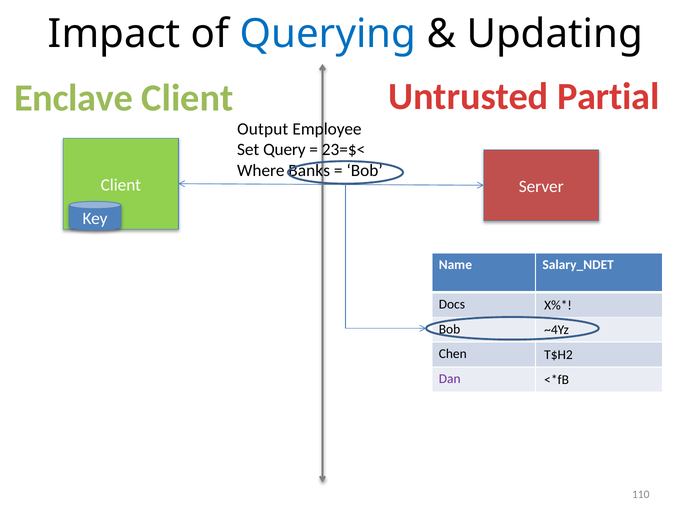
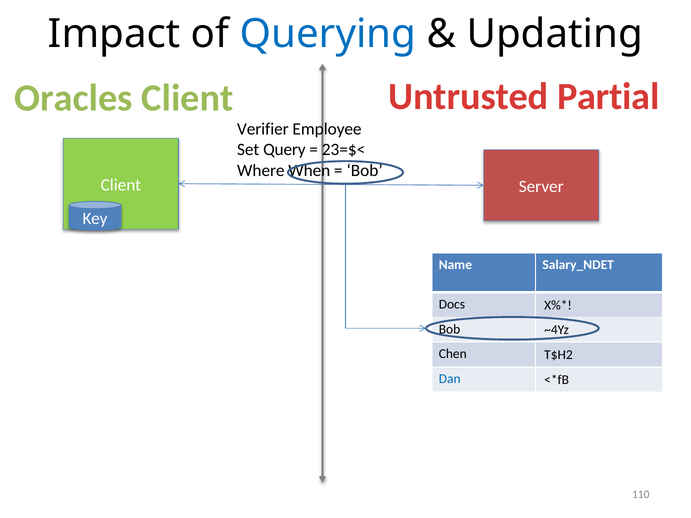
Enclave: Enclave -> Oracles (73, 98)
Output: Output -> Verifier (263, 129)
Banks: Banks -> When (309, 170)
Dan colour: purple -> blue (450, 379)
